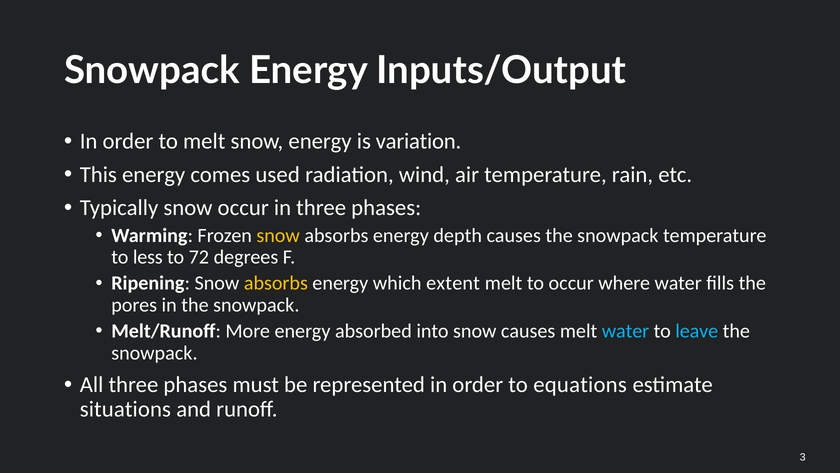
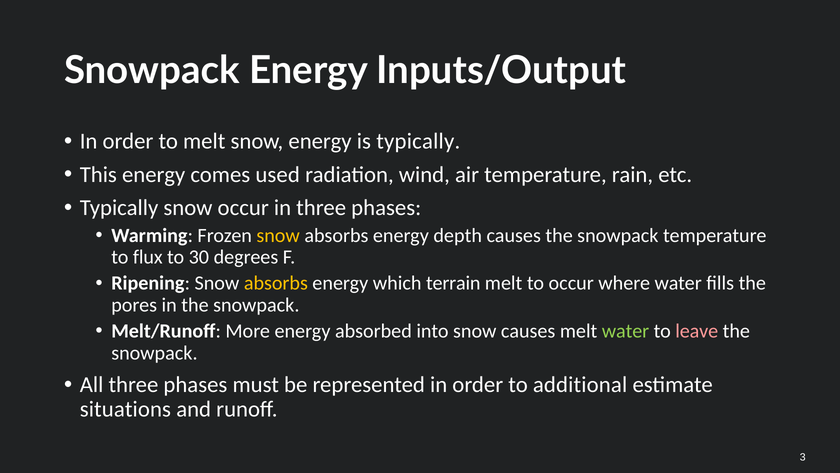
is variation: variation -> typically (418, 141)
less: less -> flux (148, 257)
72: 72 -> 30 (199, 257)
extent: extent -> terrain (453, 283)
water colour: light blue -> light green (626, 331)
leave colour: light blue -> pink (697, 331)
equations: equations -> additional (580, 384)
